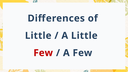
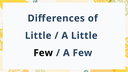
Few colour: red -> black (43, 53)
